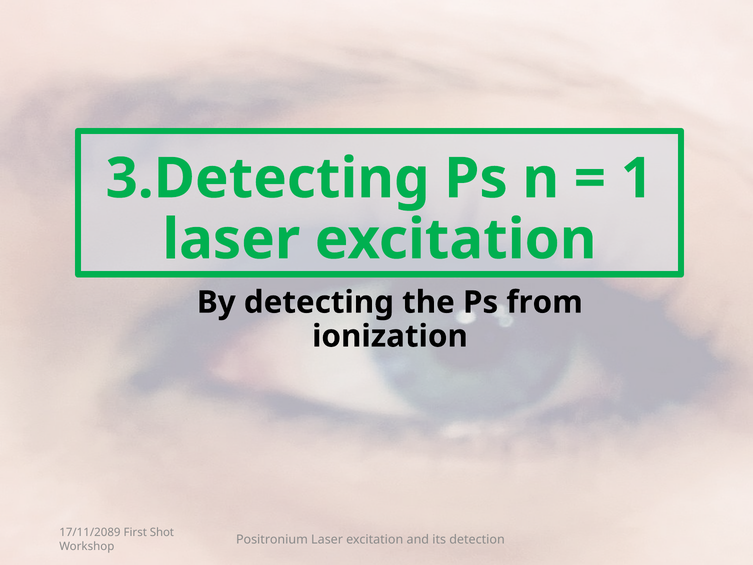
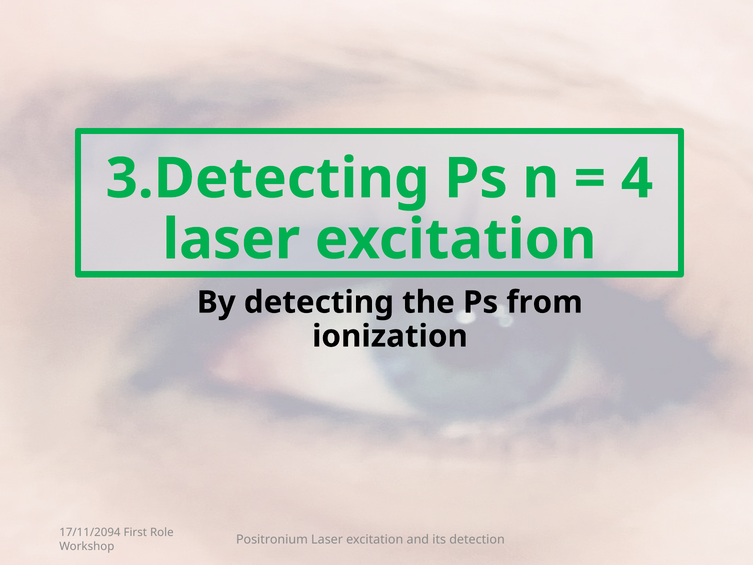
1: 1 -> 4 (637, 179)
17/11/2089: 17/11/2089 -> 17/11/2094 (90, 532)
Shot: Shot -> Role (162, 532)
